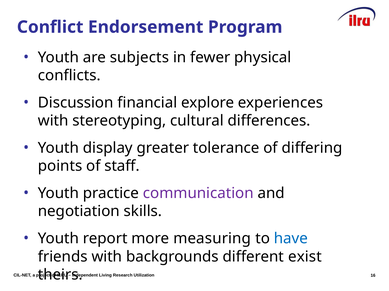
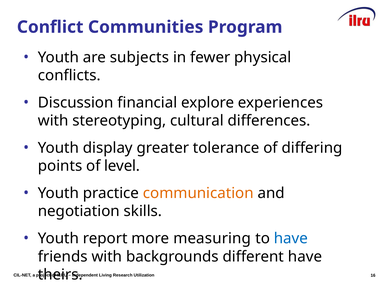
Endorsement: Endorsement -> Communities (146, 27)
staff: staff -> level (122, 166)
communication colour: purple -> orange (198, 194)
different exist: exist -> have (305, 257)
